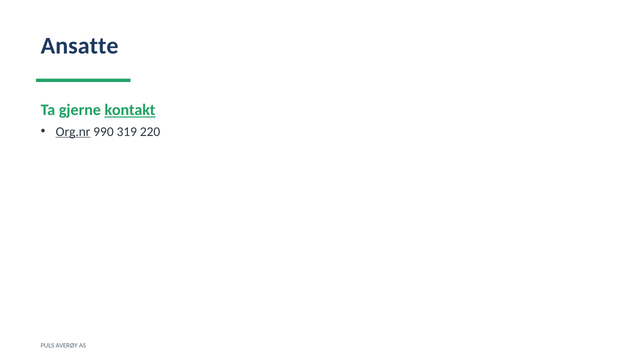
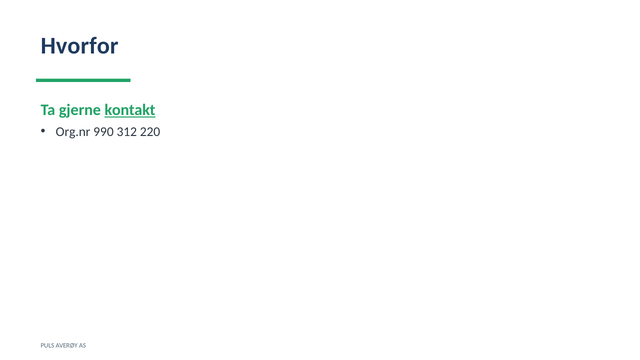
Ansatte: Ansatte -> Hvorfor (80, 46)
Org.nr underline: present -> none (73, 132)
319: 319 -> 312 (127, 132)
